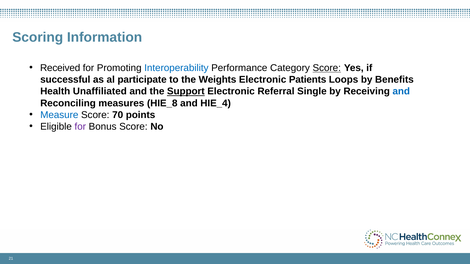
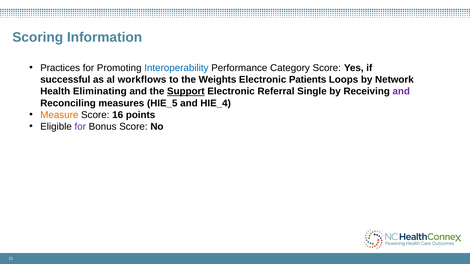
Received: Received -> Practices (60, 68)
Score underline: present -> none (327, 68)
participate: participate -> workflows (142, 80)
Benefits: Benefits -> Network (394, 80)
Unaffiliated: Unaffiliated -> Eliminating (100, 92)
and colour: blue -> purple (401, 92)
HIE_8: HIE_8 -> HIE_5 (162, 103)
Measure colour: blue -> orange (59, 115)
70: 70 -> 16 (118, 115)
